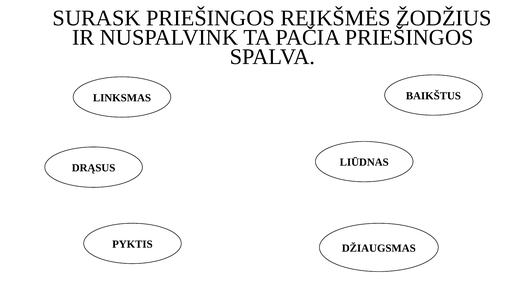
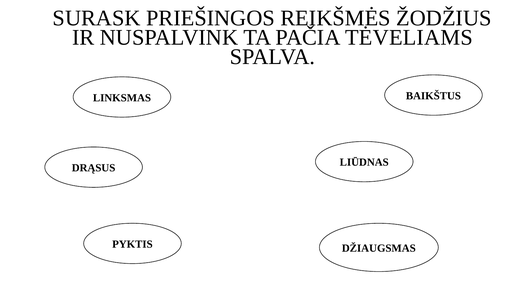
PAČIA PRIEŠINGOS: PRIEŠINGOS -> TĖVELIAMS (409, 37)
